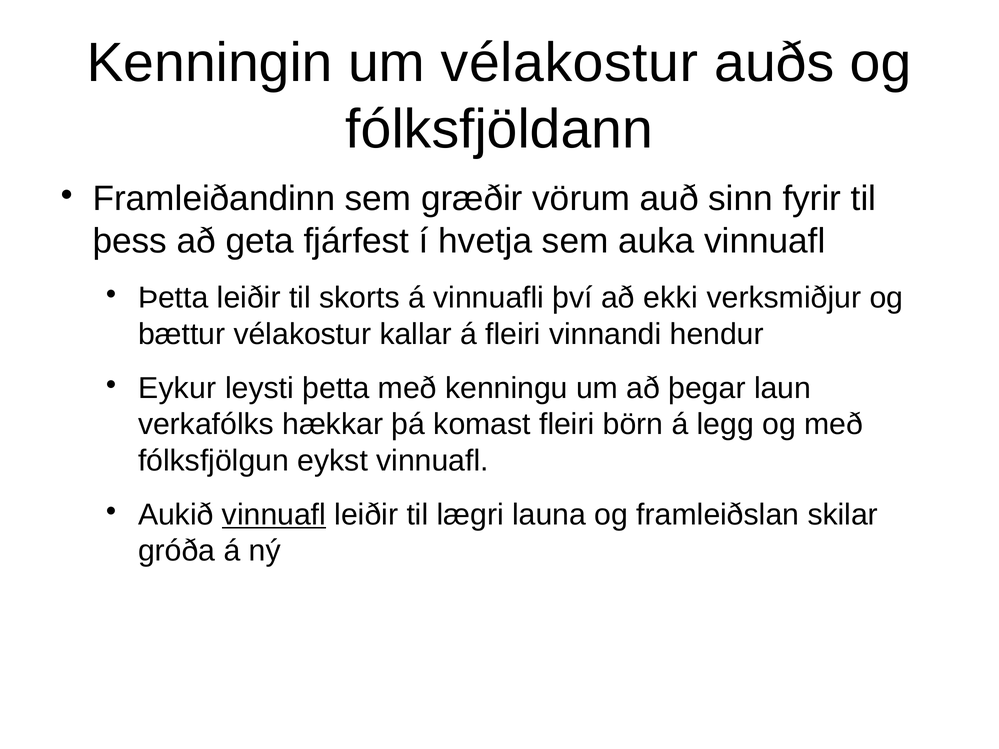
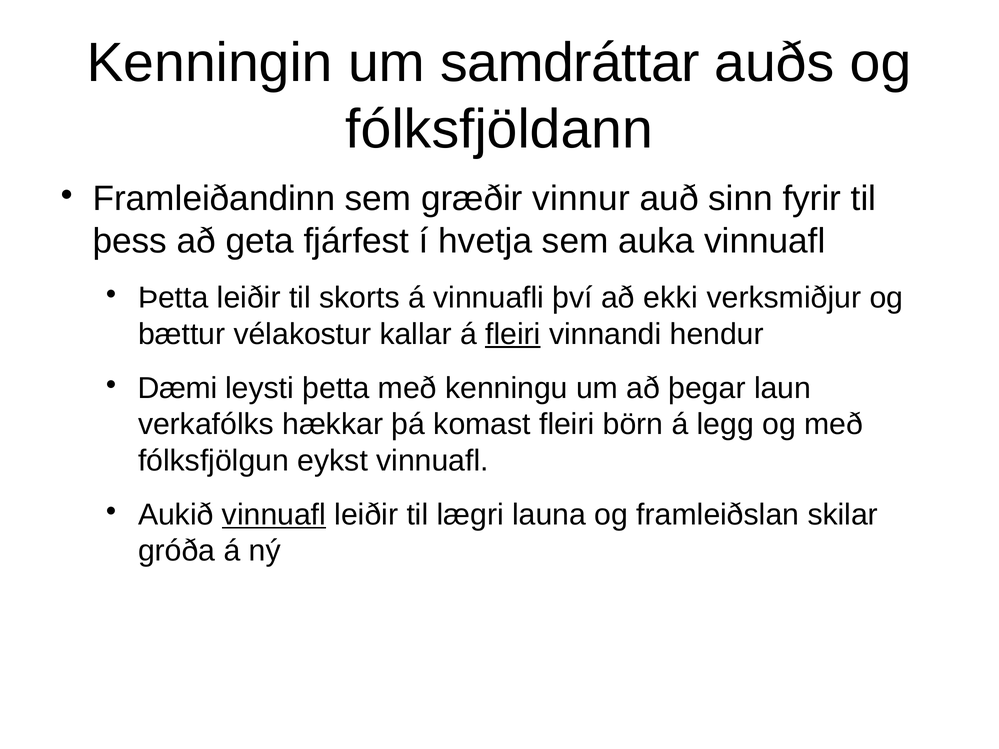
um vélakostur: vélakostur -> samdráttar (570, 63)
vörum: vörum -> vinnur (581, 199)
fleiri underline: none -> present (513, 334)
Eykur: Eykur -> Dæmi (178, 388)
